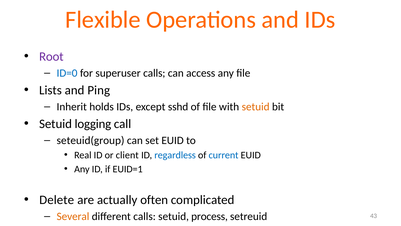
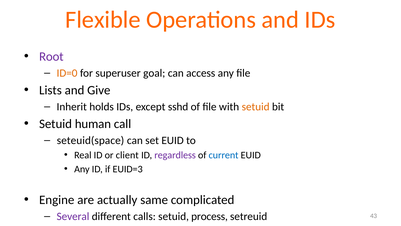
ID=0 colour: blue -> orange (67, 73)
superuser calls: calls -> goal (154, 73)
Ping: Ping -> Give (99, 90)
logging: logging -> human (93, 124)
seteuid(group: seteuid(group -> seteuid(space (90, 140)
regardless colour: blue -> purple (175, 155)
EUID=1: EUID=1 -> EUID=3 (128, 169)
Delete: Delete -> Engine (57, 200)
often: often -> same (154, 200)
Several colour: orange -> purple (73, 216)
